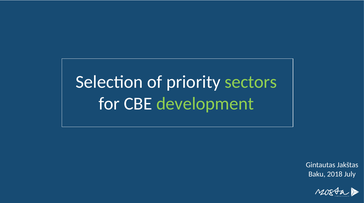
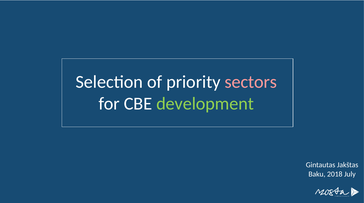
sectors colour: light green -> pink (251, 82)
